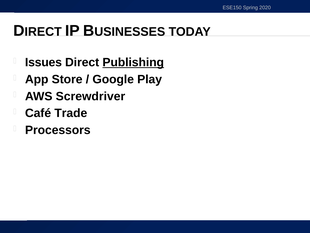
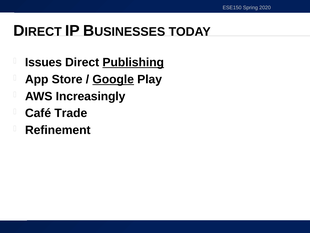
Google underline: none -> present (113, 79)
Screwdriver: Screwdriver -> Increasingly (91, 96)
Processors: Processors -> Refinement (58, 130)
